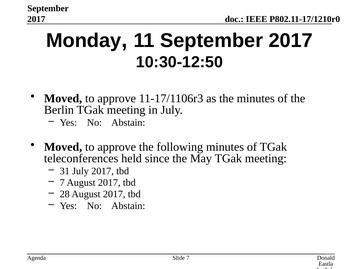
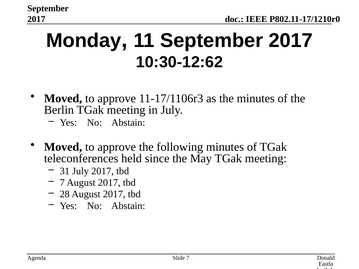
10:30-12:50: 10:30-12:50 -> 10:30-12:62 (179, 62)
